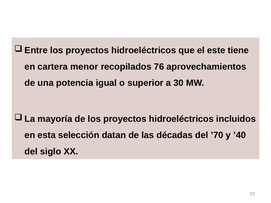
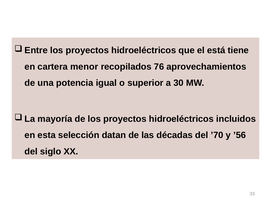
este: este -> está (216, 50)
’40: ’40 -> ’56 (240, 135)
